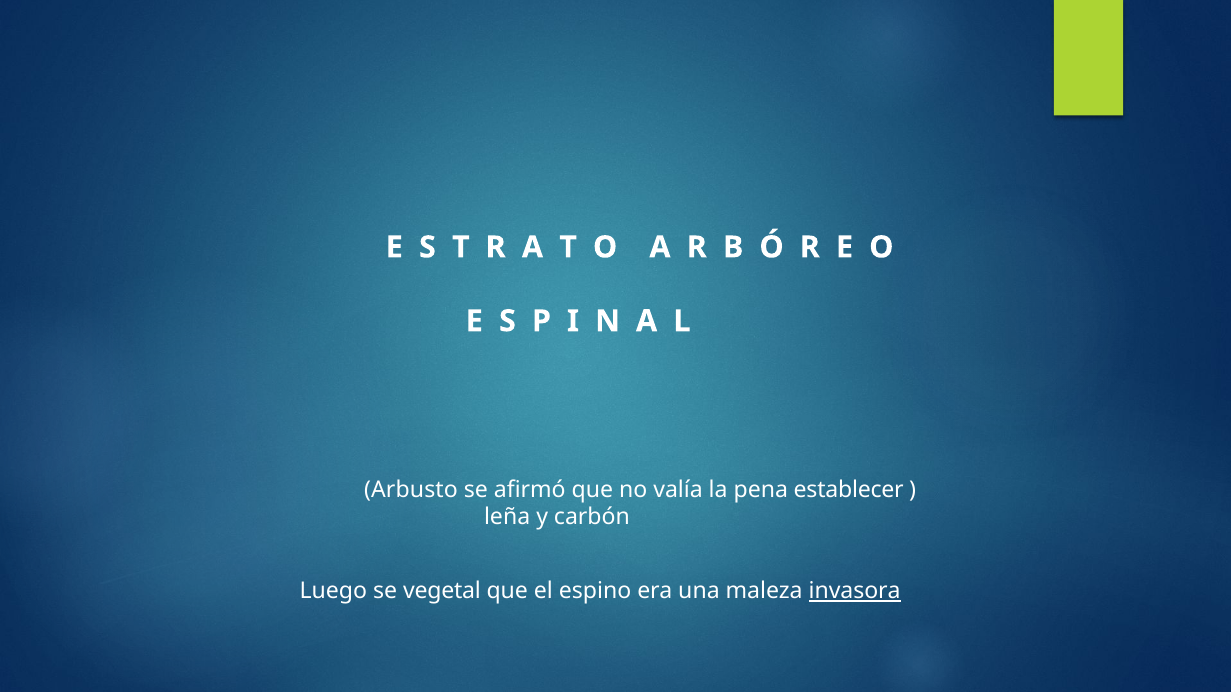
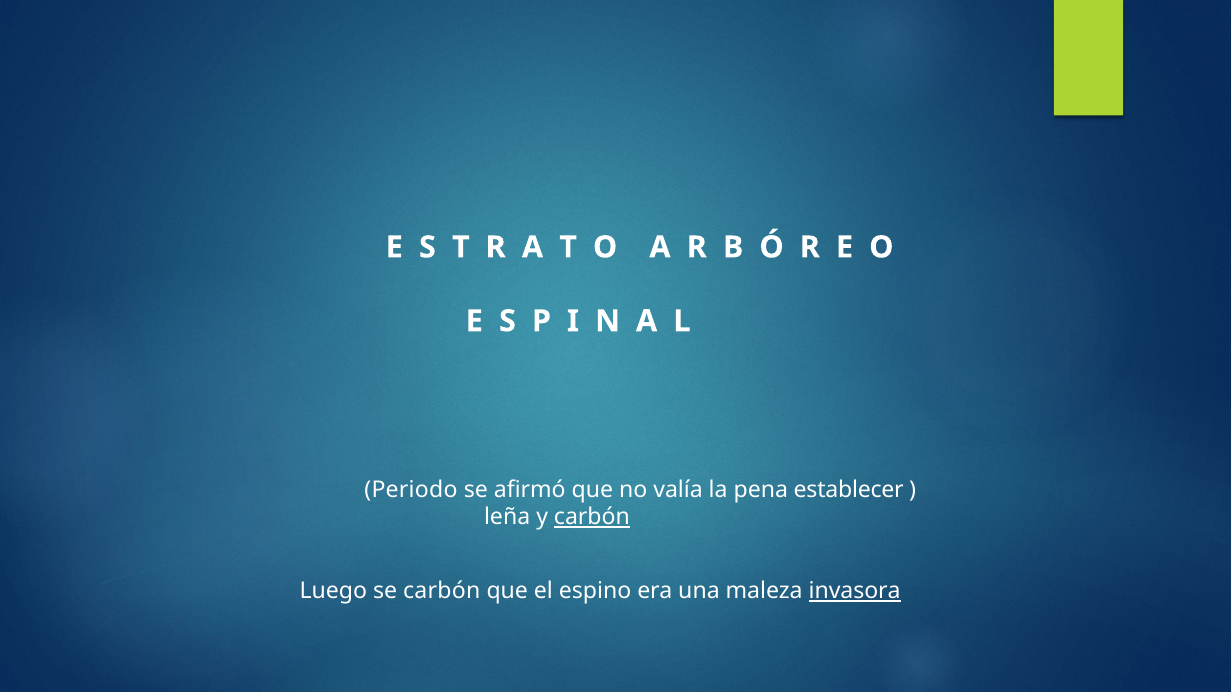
Arbusto: Arbusto -> Periodo (411, 490)
carbón underline: none -> present (592, 517)
se vegetal: vegetal -> carbón (442, 592)
